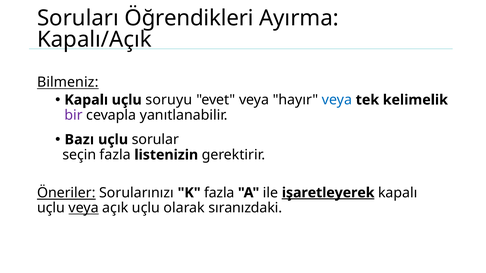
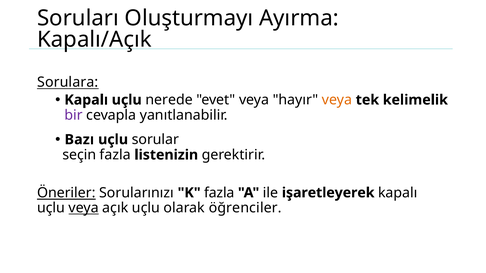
Öğrendikleri: Öğrendikleri -> Oluşturmayı (189, 18)
Bilmeniz: Bilmeniz -> Sorulara (68, 82)
soruyu: soruyu -> nerede (169, 100)
veya colour: blue -> orange (337, 100)
işaretleyerek underline: present -> none (328, 193)
sıranızdaki: sıranızdaki -> öğrenciler (245, 208)
